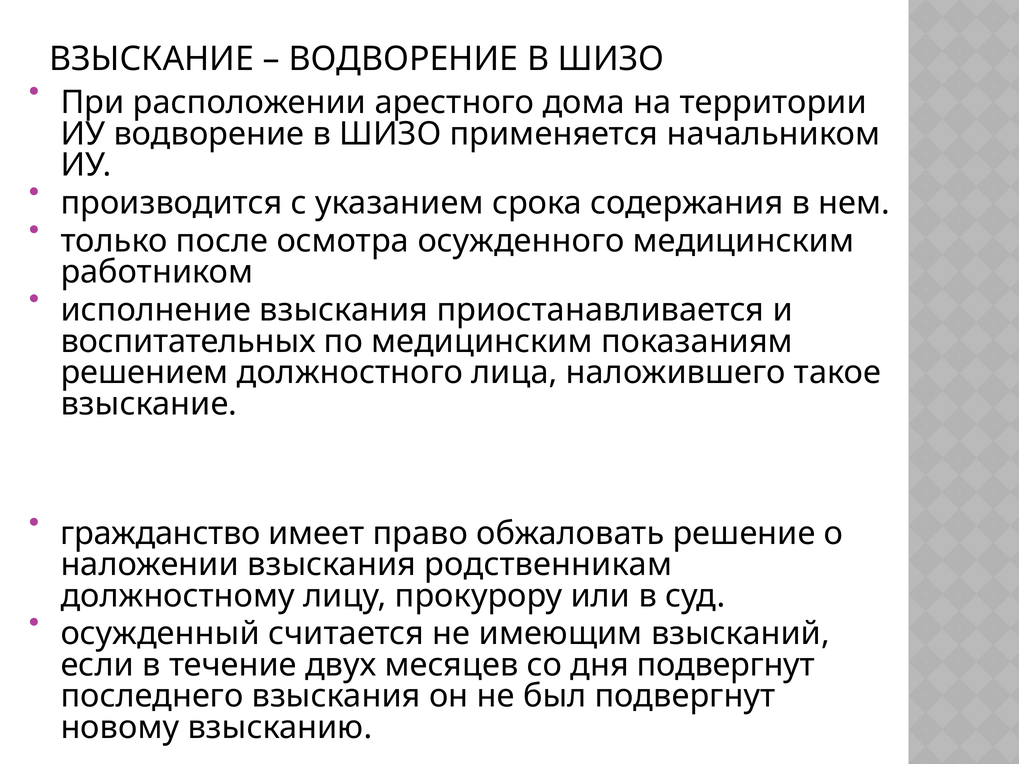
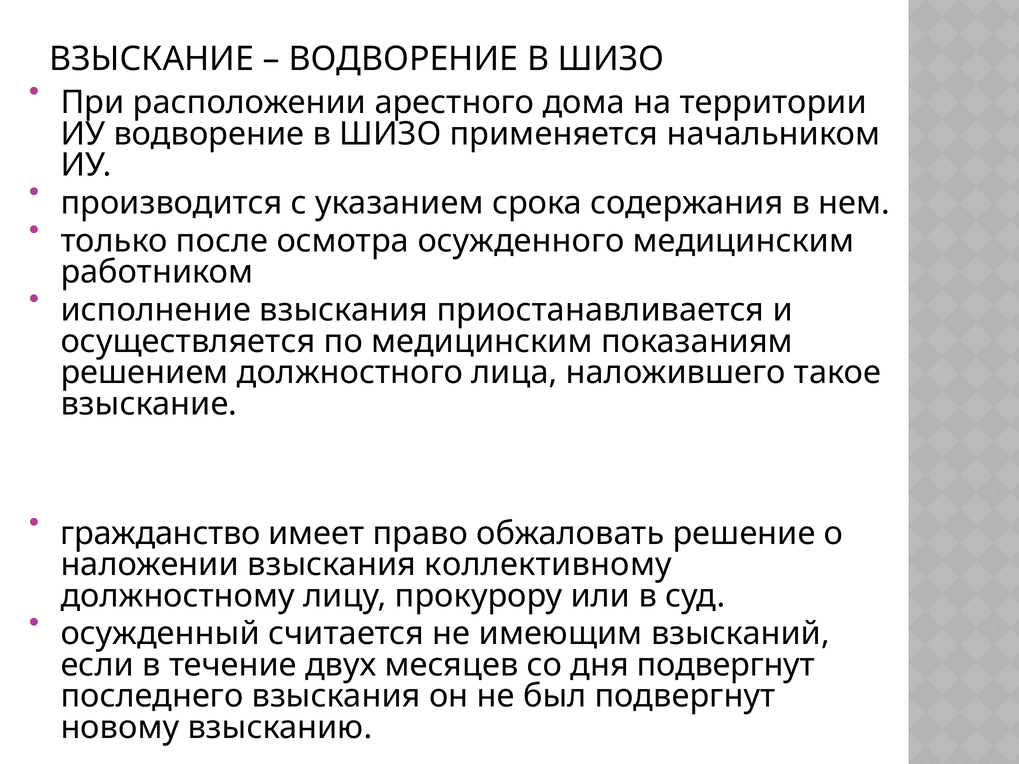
воспитательных: воспитательных -> осуществляется (188, 342)
родственникам: родственникам -> коллективному (548, 565)
